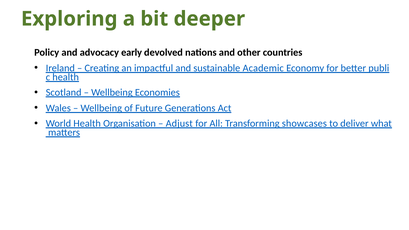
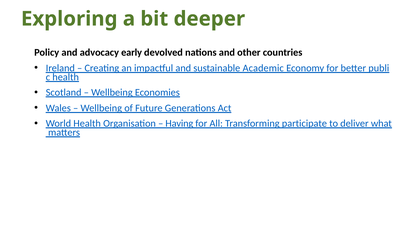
Adjust: Adjust -> Having (179, 124)
showcases: showcases -> participate (304, 124)
